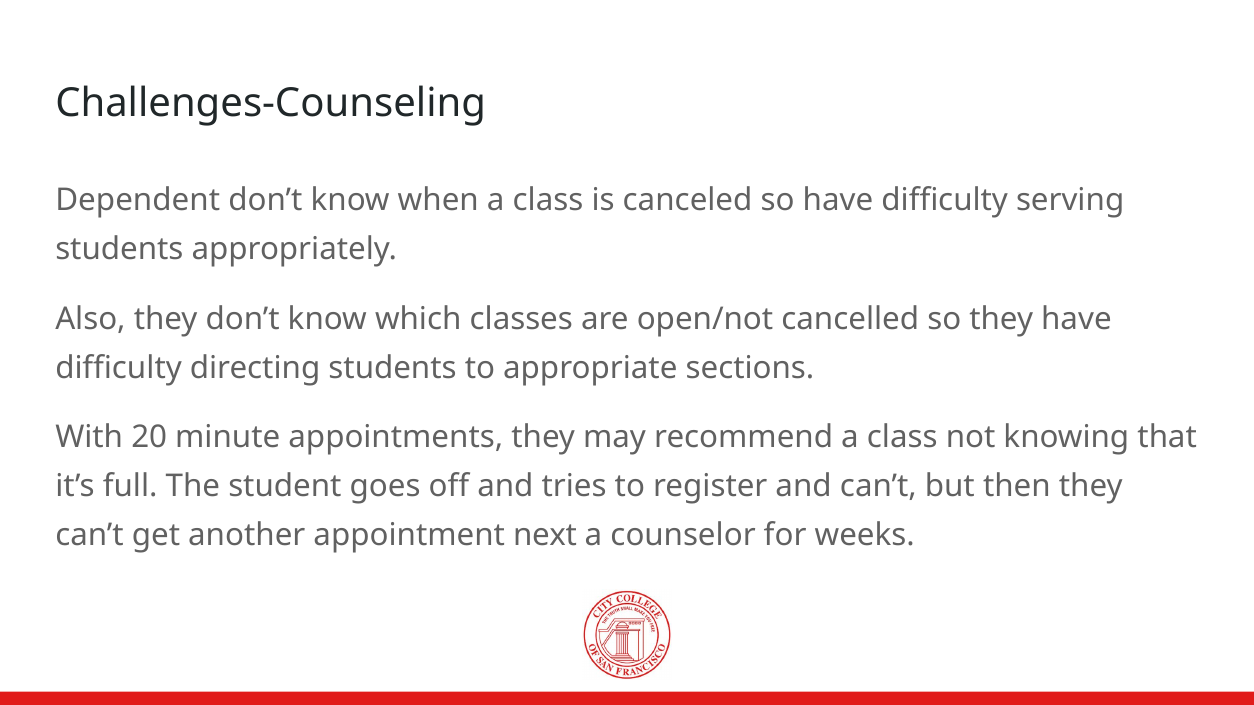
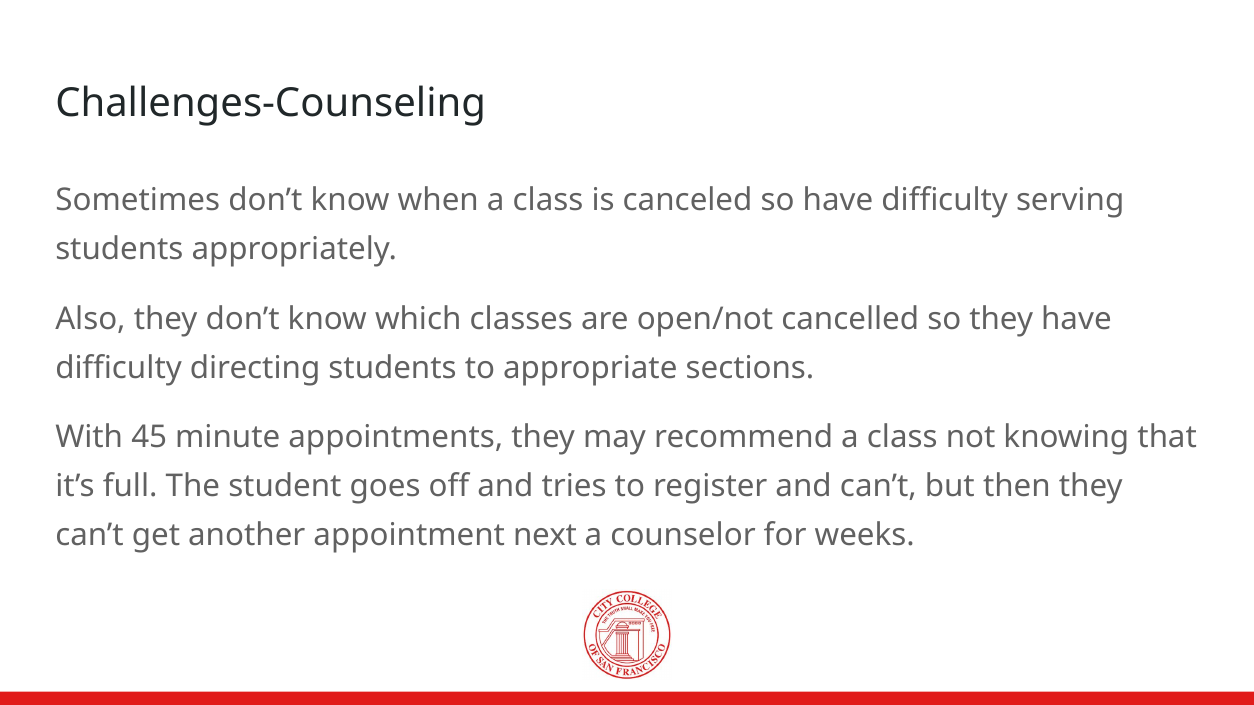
Dependent: Dependent -> Sometimes (138, 200)
20: 20 -> 45 (149, 438)
